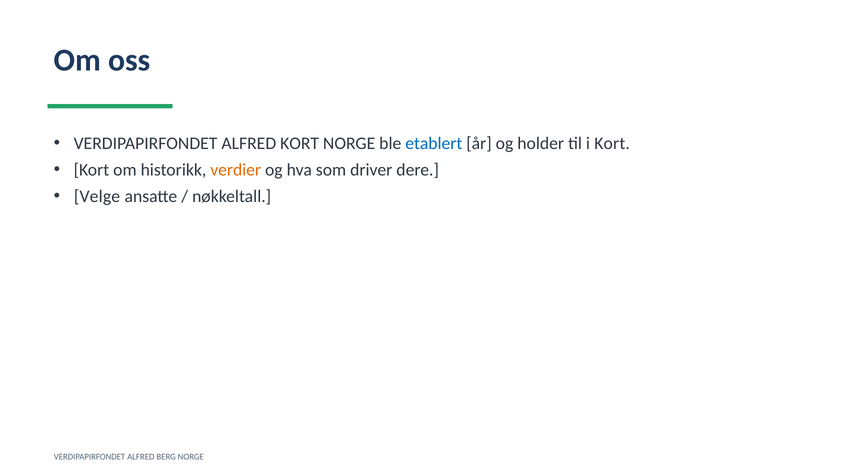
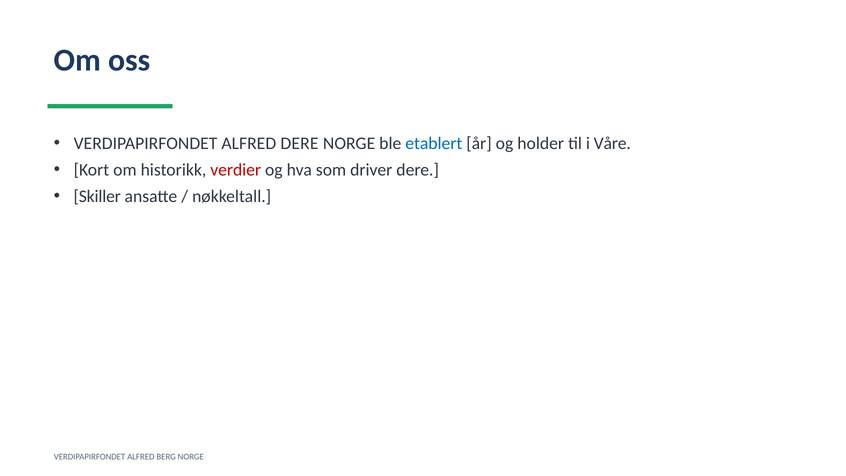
ALFRED KORT: KORT -> DERE (300, 143)
i Kort: Kort -> Våre (612, 143)
verdier colour: orange -> red (236, 170)
Velge: Velge -> Skiller (97, 196)
